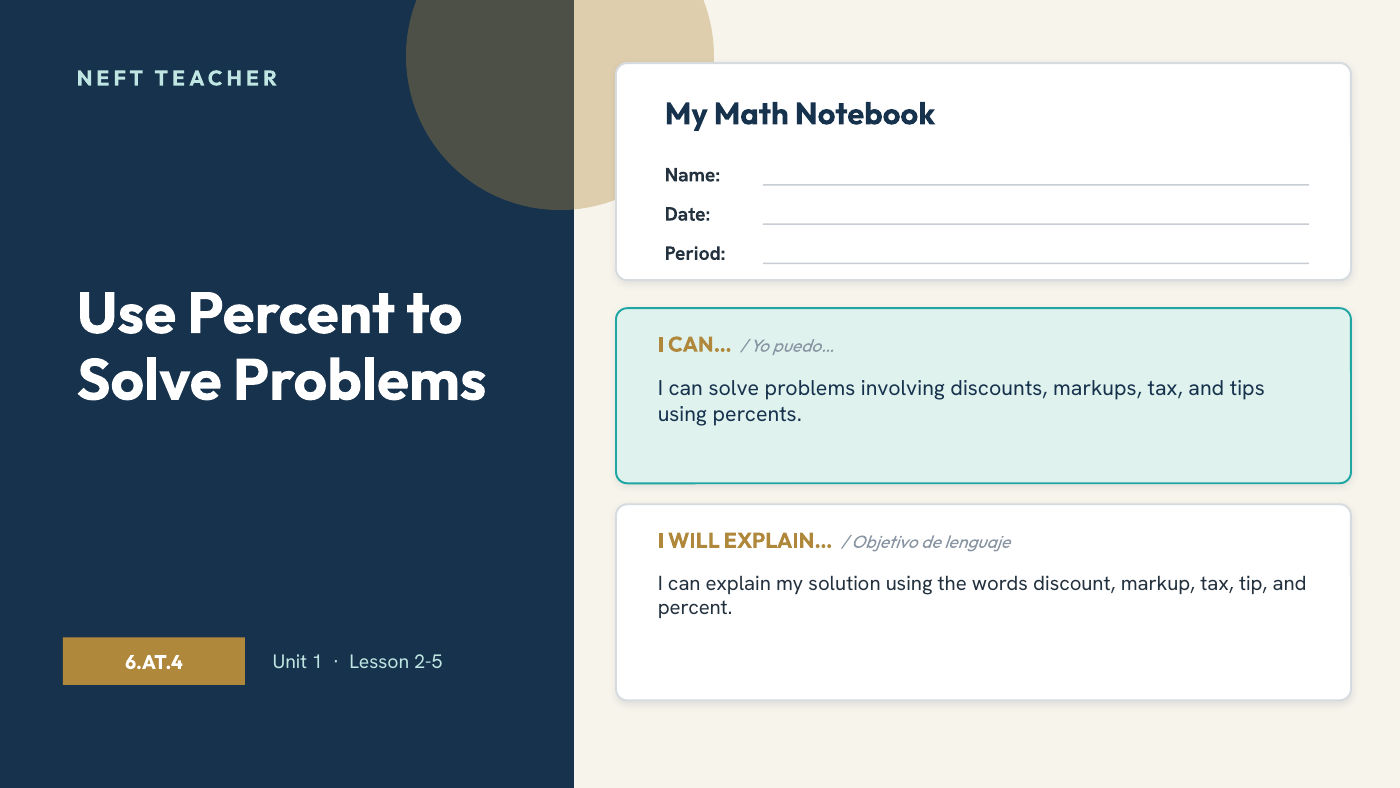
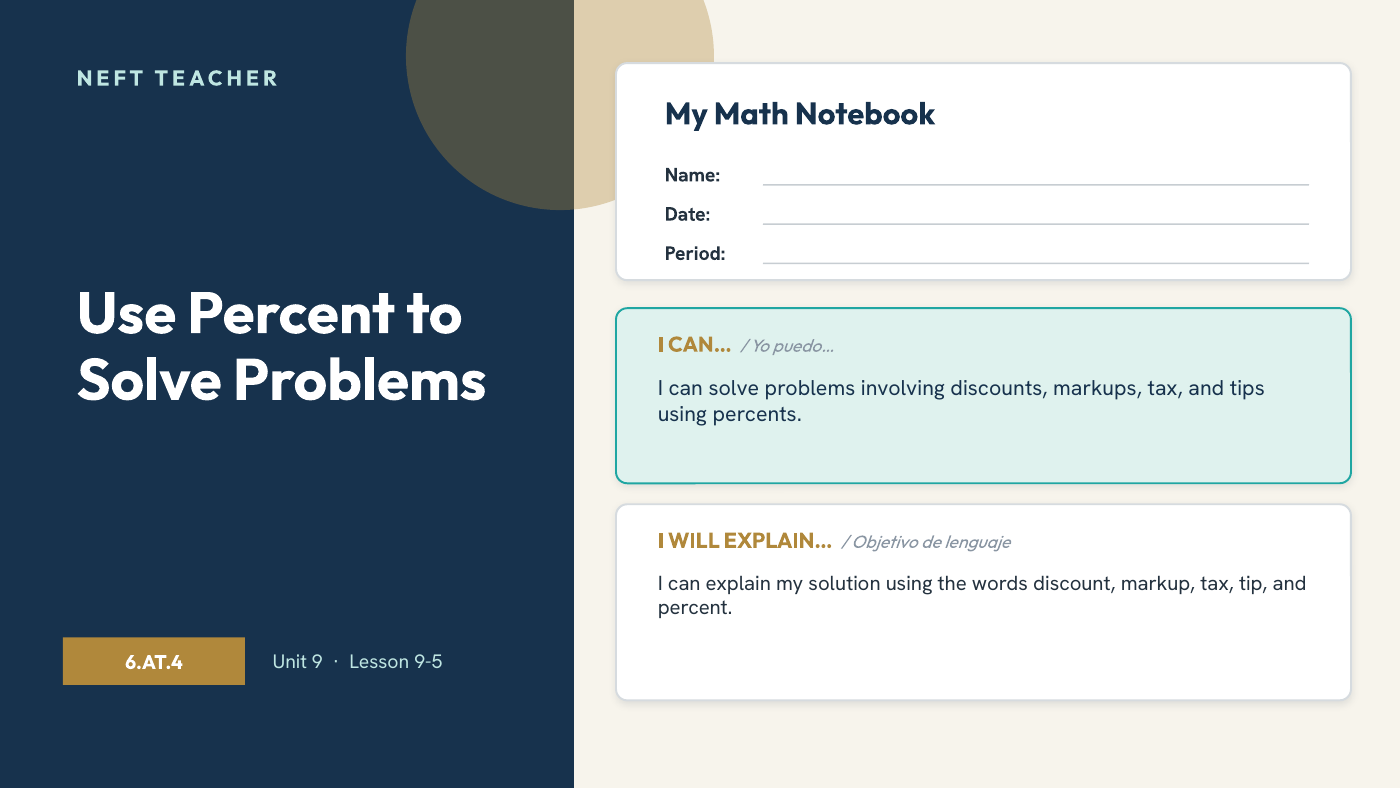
1: 1 -> 9 (317, 662)
2-5: 2-5 -> 9-5 (428, 662)
